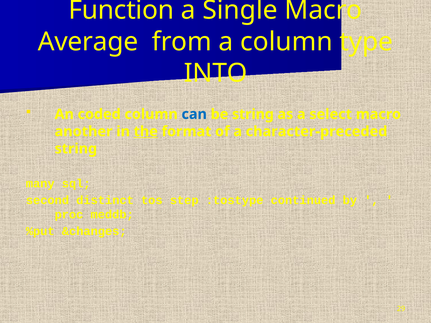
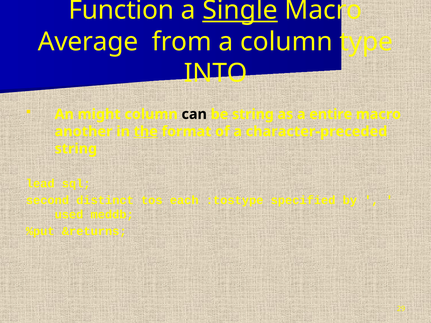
Single underline: none -> present (240, 10)
coded: coded -> might (99, 114)
can colour: blue -> black (194, 114)
select: select -> entire (331, 114)
many: many -> lead (40, 184)
step: step -> each (184, 200)
continued: continued -> specified (303, 200)
proc: proc -> used (69, 215)
&changes: &changes -> &returns (94, 231)
